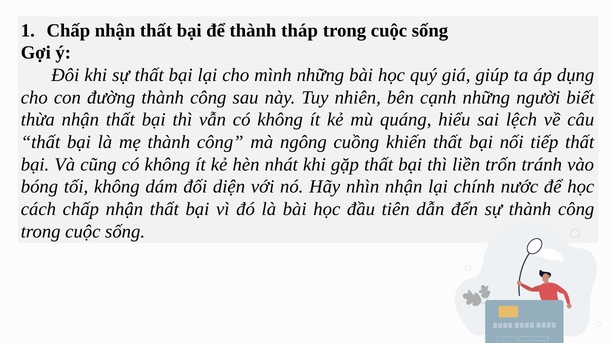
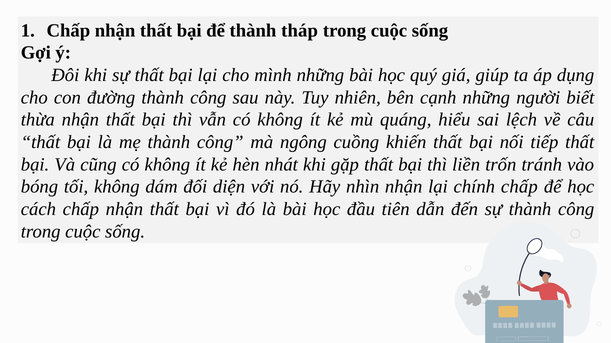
chính nước: nước -> chấp (519, 187)
